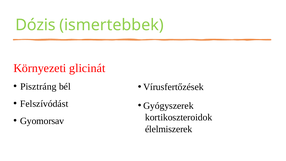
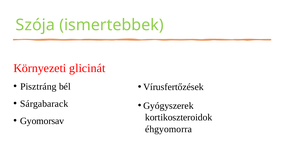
Dózis: Dózis -> Szója (35, 25)
Felszívódást: Felszívódást -> Sárgabarack (44, 104)
élelmiszerek: élelmiszerek -> éhgyomorra (169, 129)
